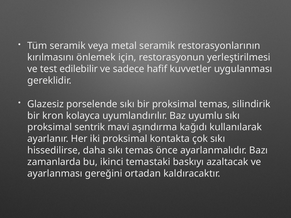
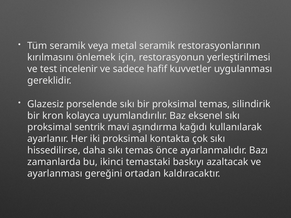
edilebilir: edilebilir -> incelenir (79, 69)
uyumlu: uyumlu -> eksenel (205, 116)
